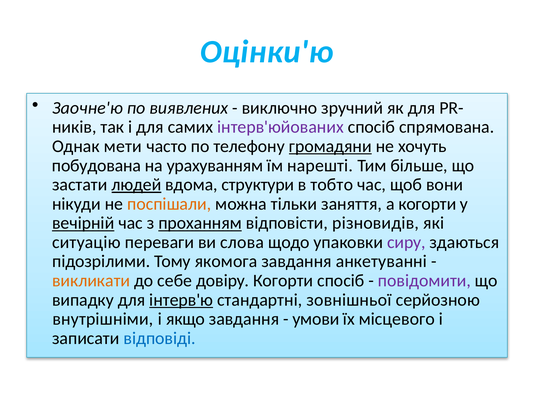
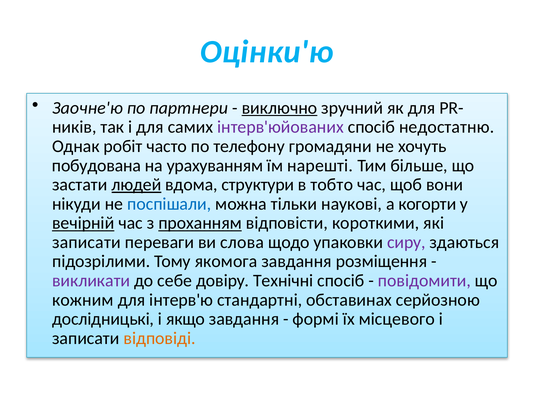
виявлених: виявлених -> партнери (189, 108)
виключно underline: none -> present (280, 108)
спрямована: спрямована -> недостатню (447, 127)
мети: мети -> робіт (123, 146)
громадяни underline: present -> none (330, 146)
поспішали colour: orange -> blue (169, 204)
заняття: заняття -> наукові (352, 204)
різновидів: різновидів -> короткими (376, 223)
ситуацію: ситуацію -> записати (86, 243)
анкетуванні: анкетуванні -> розміщення (381, 262)
викликати colour: orange -> purple (91, 281)
довіру Когорти: Когорти -> Технічні (283, 281)
випадку: випадку -> кожним (83, 300)
інтерв'ю underline: present -> none (181, 300)
зовнішньої: зовнішньої -> обставинах (349, 300)
внутрішніми: внутрішніми -> дослідницькі (103, 319)
умови: умови -> формі (316, 319)
відповіді colour: blue -> orange (160, 339)
